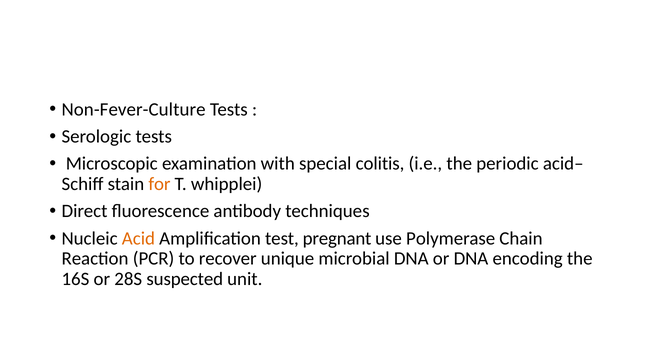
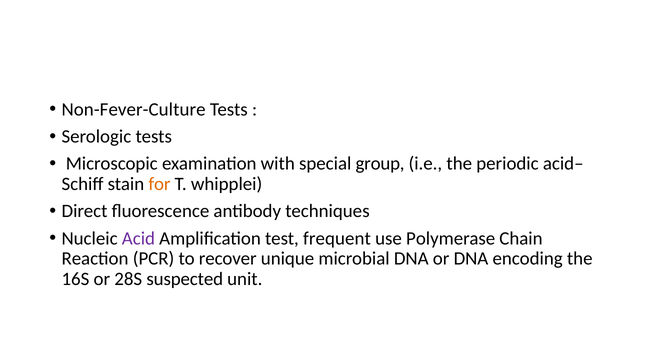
colitis: colitis -> group (380, 164)
Acid colour: orange -> purple (138, 239)
pregnant: pregnant -> frequent (337, 239)
